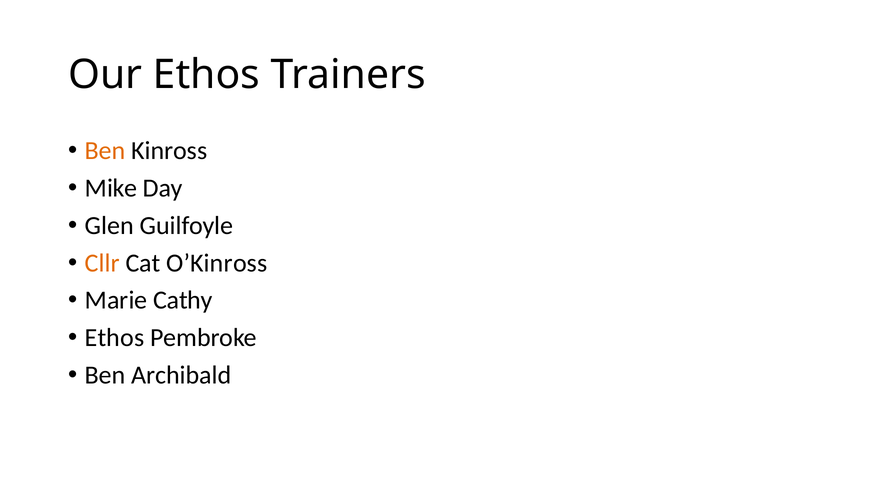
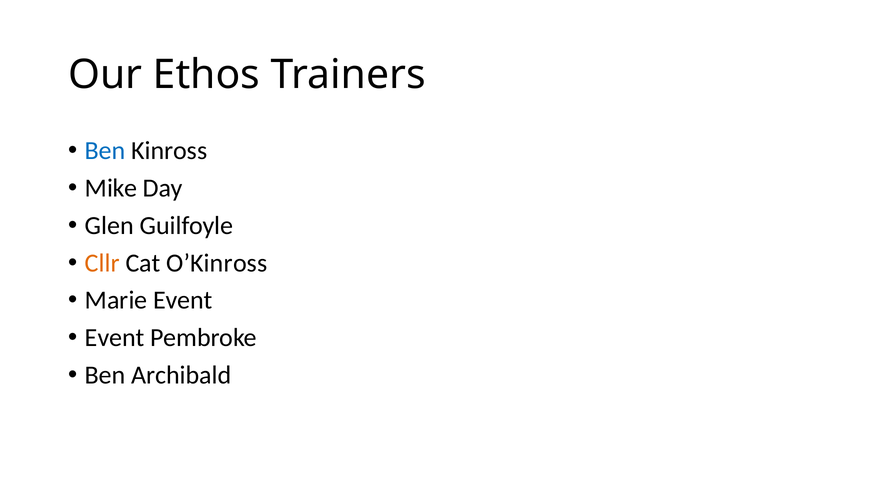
Ben colour: orange -> blue (105, 151)
Marie Cathy: Cathy -> Event (183, 300)
Ethos: Ethos -> Event (115, 338)
